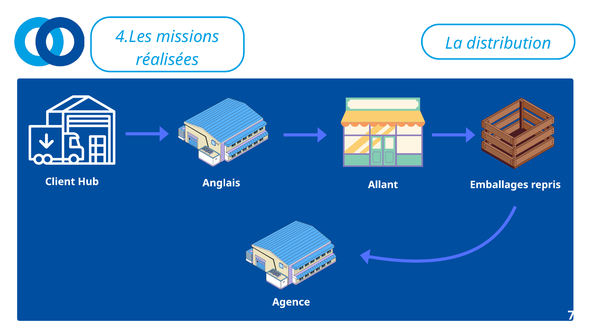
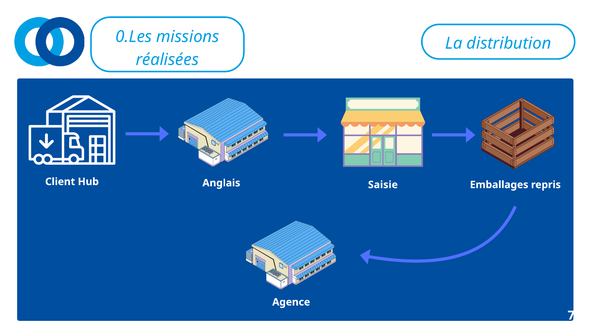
4.Les: 4.Les -> 0.Les (134, 37)
Allant: Allant -> Saisie (383, 185)
